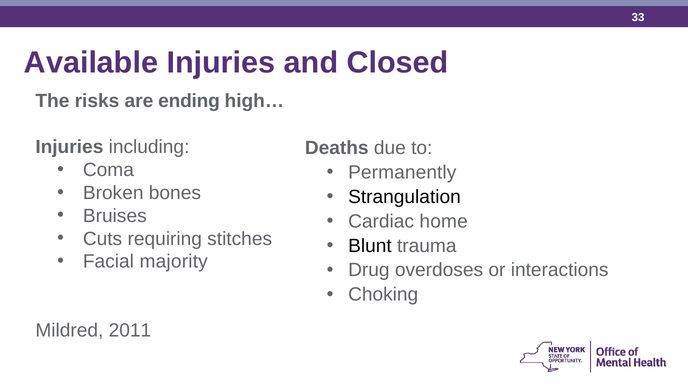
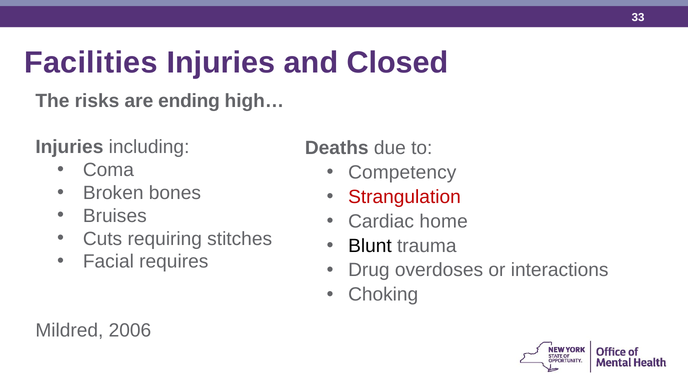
Available: Available -> Facilities (91, 63)
Permanently: Permanently -> Competency (402, 172)
Strangulation colour: black -> red (404, 197)
majority: majority -> requires (174, 262)
2011: 2011 -> 2006 (130, 330)
